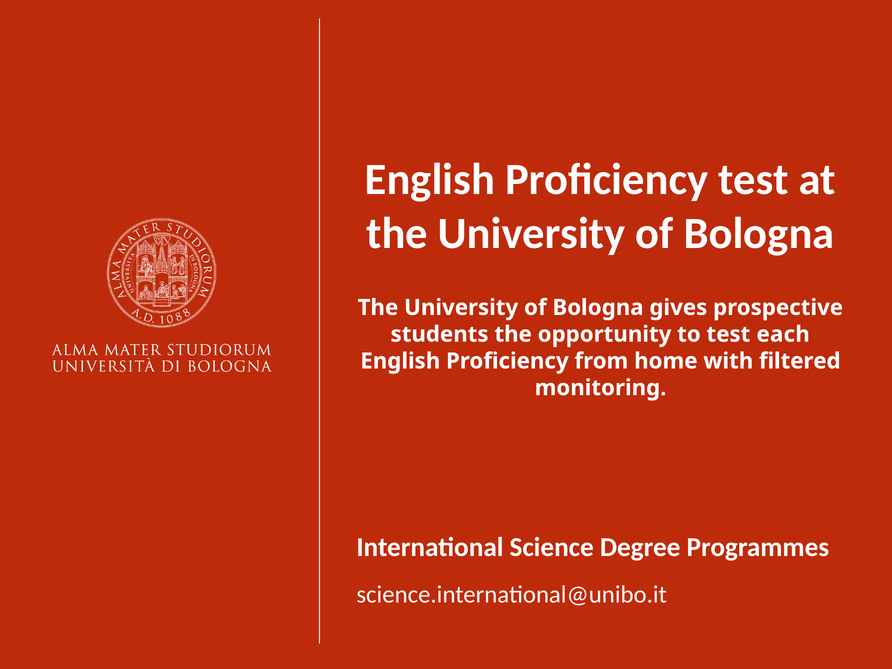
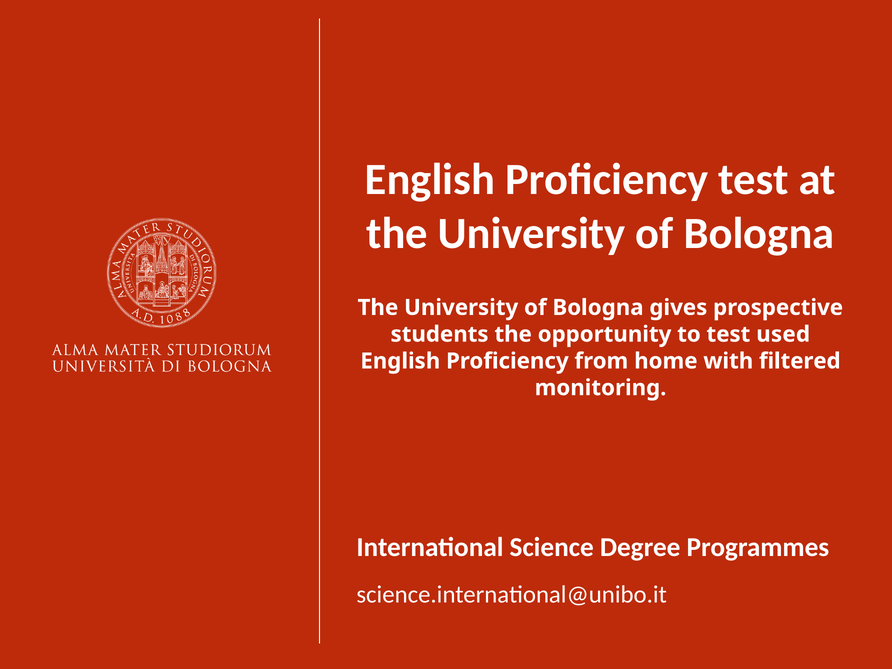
each: each -> used (783, 334)
